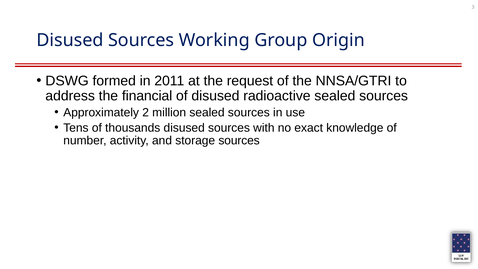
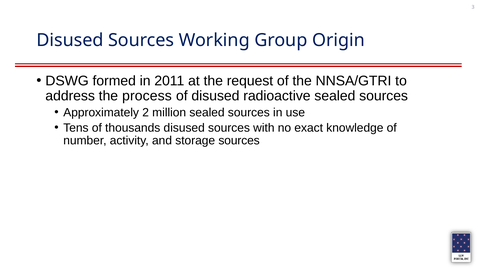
financial: financial -> process (147, 96)
